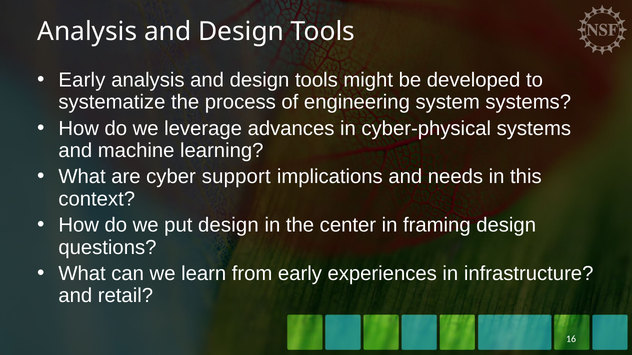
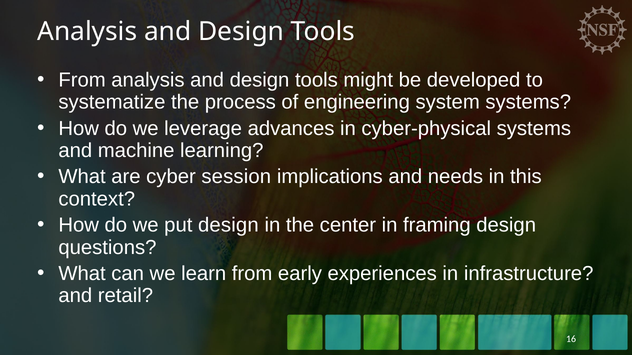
Early: Early -> From (82, 80)
support: support -> session (236, 177)
